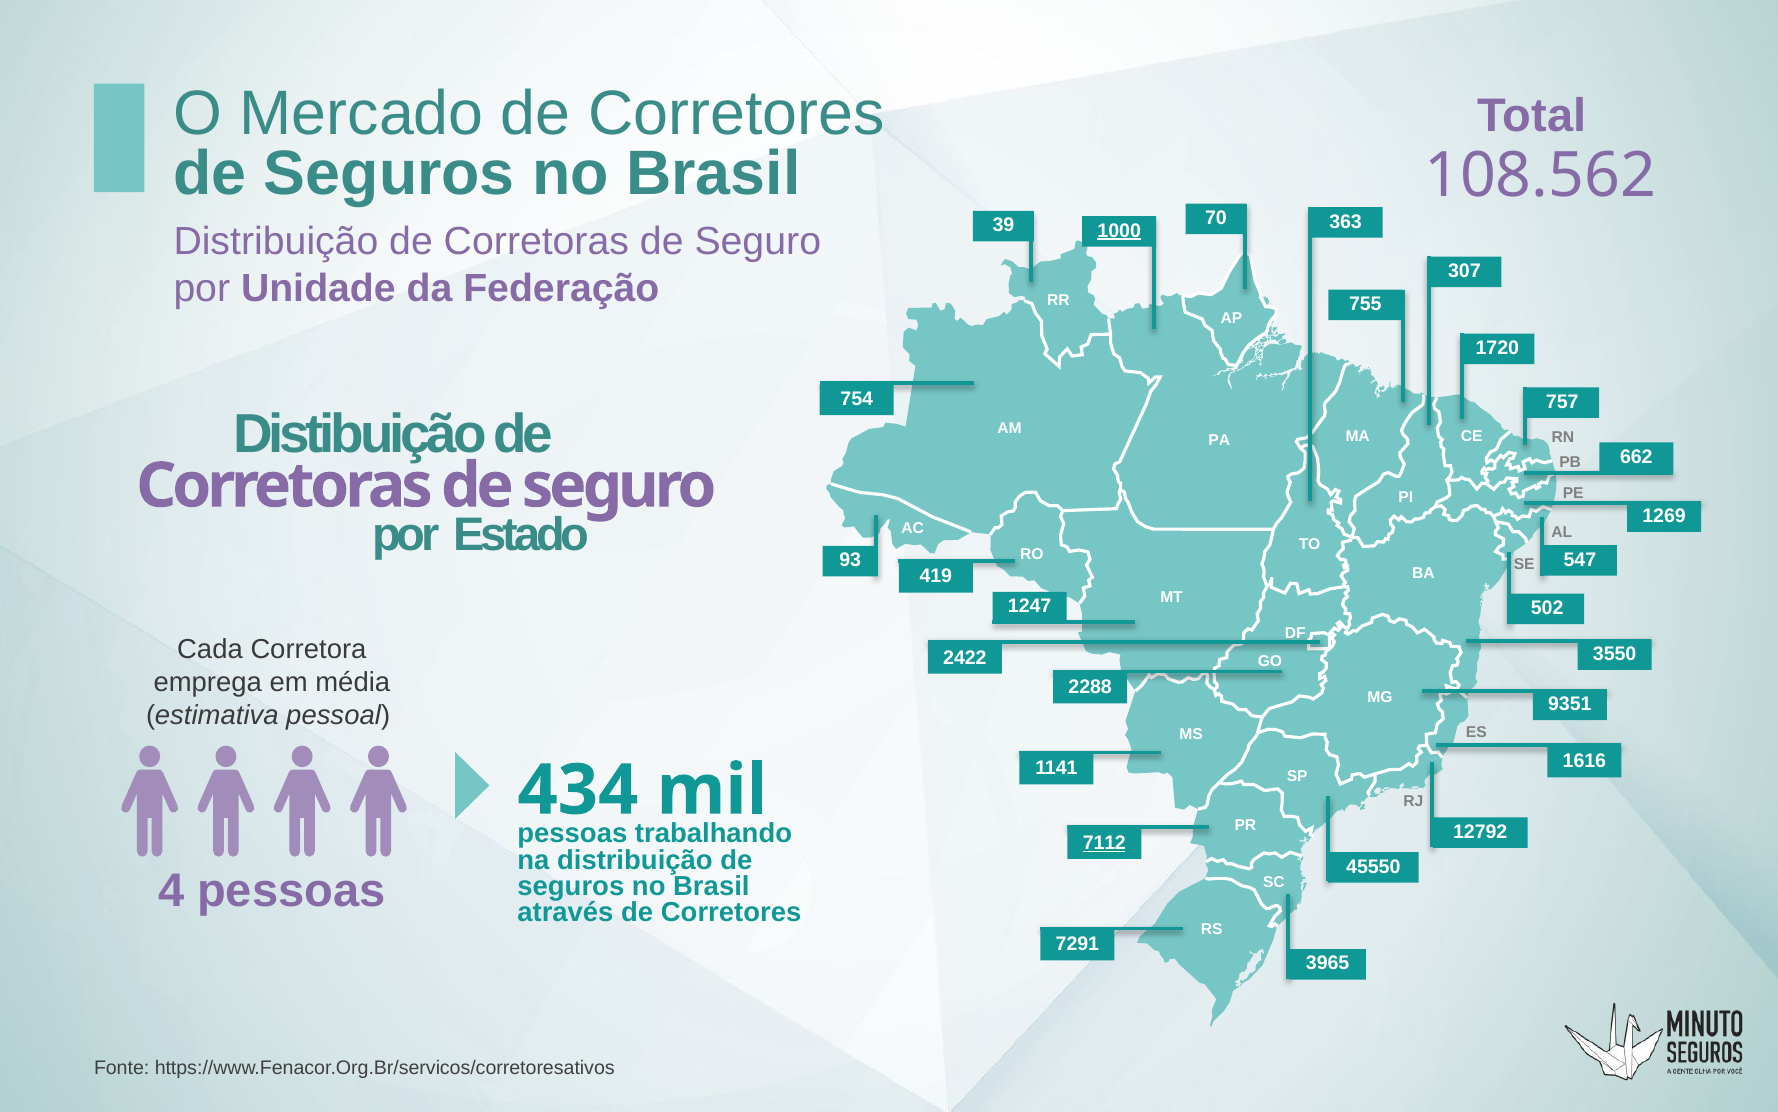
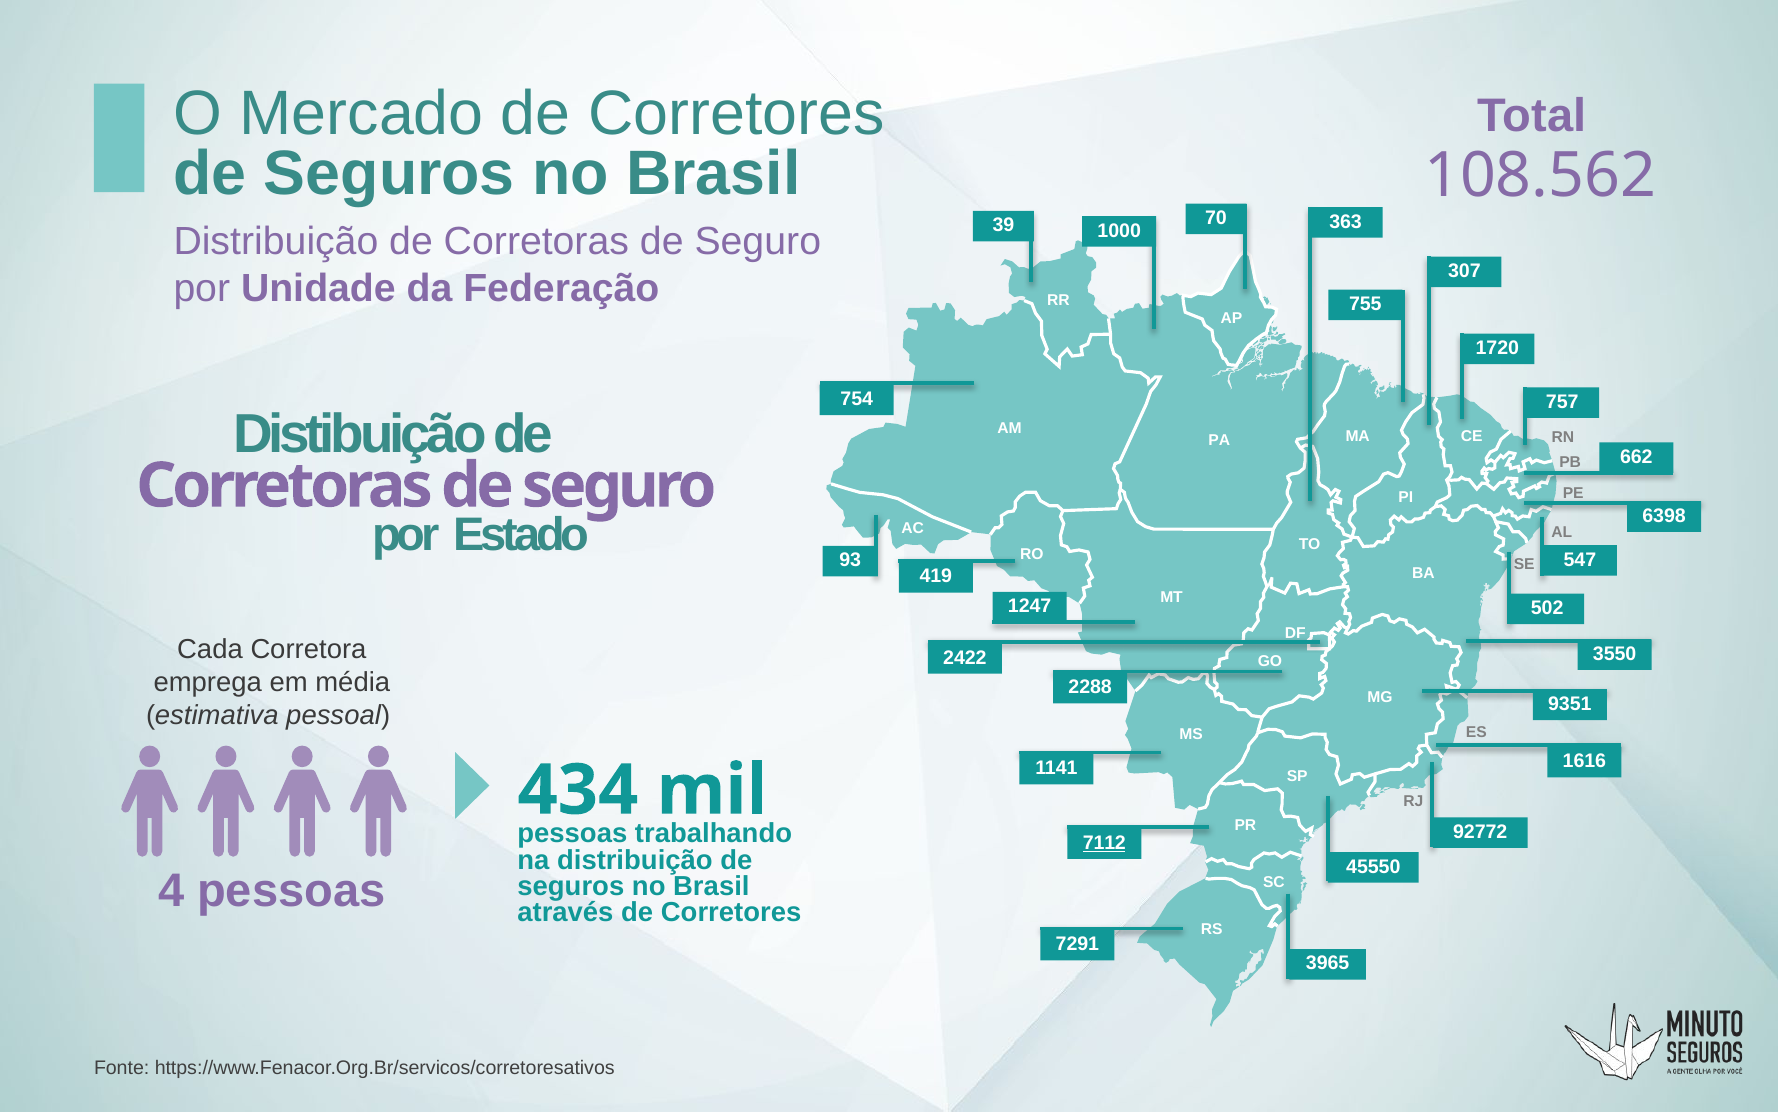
1000 underline: present -> none (1119, 231)
1269: 1269 -> 6398 (1664, 516)
12792: 12792 -> 92772 (1480, 832)
